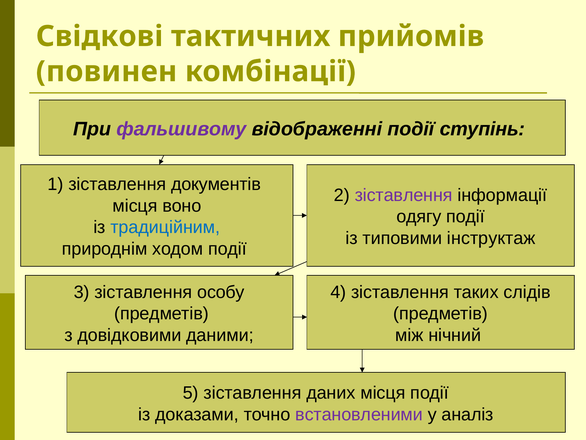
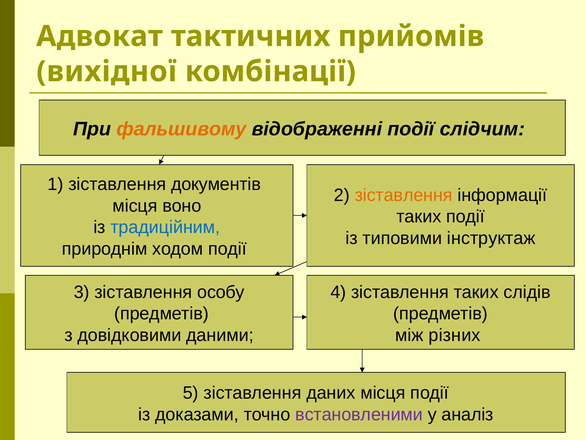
Свідкові: Свідкові -> Адвокат (99, 36)
повинен: повинен -> вихідної (106, 71)
фальшивому colour: purple -> orange (181, 129)
ступінь: ступінь -> слідчим (482, 129)
зіставлення colour: purple -> orange (404, 195)
одягу: одягу -> таких (419, 216)
нічний: нічний -> різних (455, 335)
